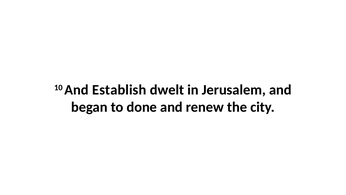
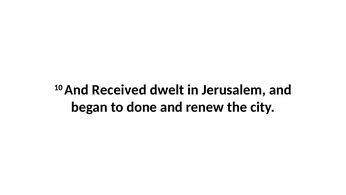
Establish: Establish -> Received (119, 90)
